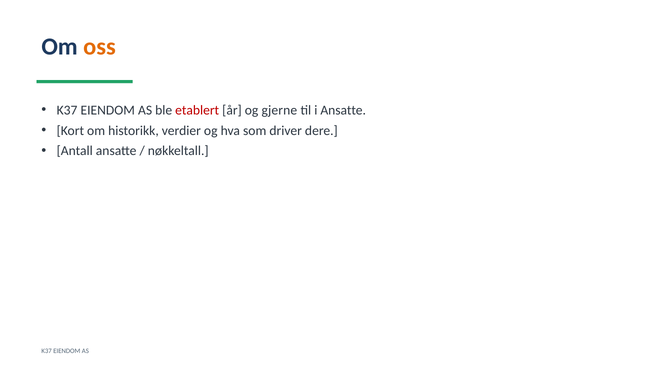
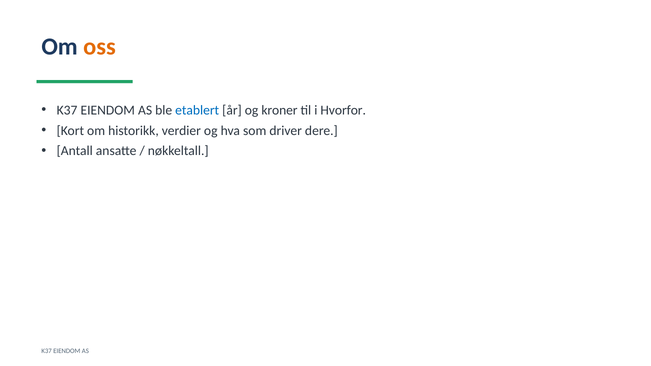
etablert colour: red -> blue (197, 110)
gjerne: gjerne -> kroner (279, 110)
i Ansatte: Ansatte -> Hvorfor (343, 110)
